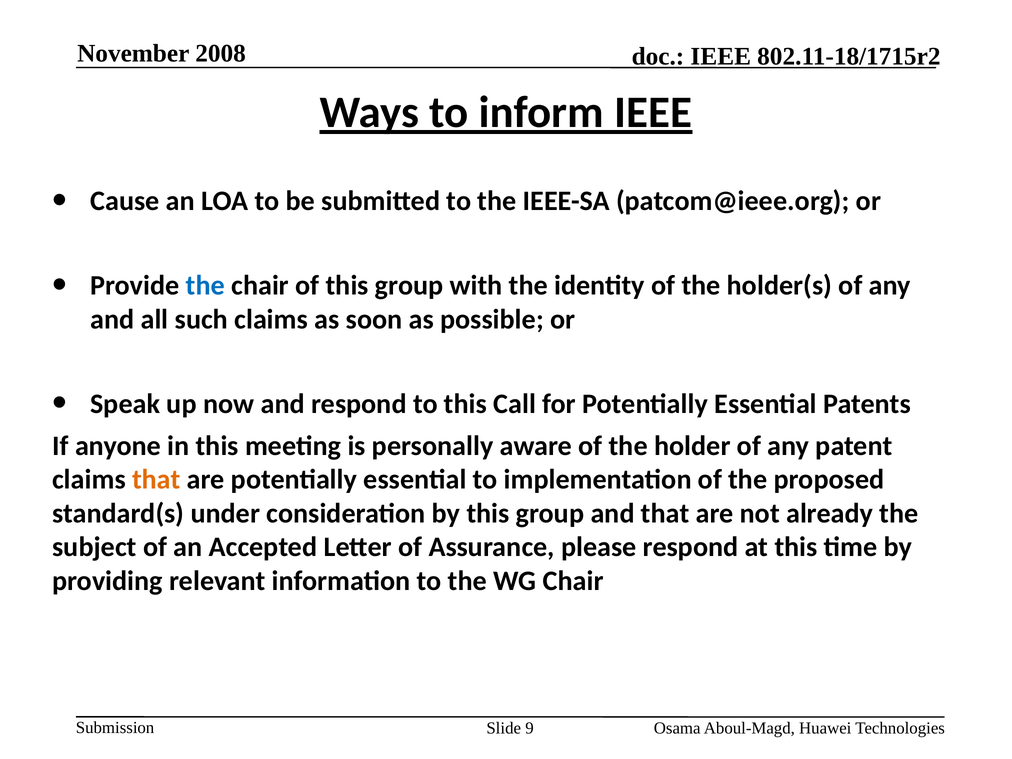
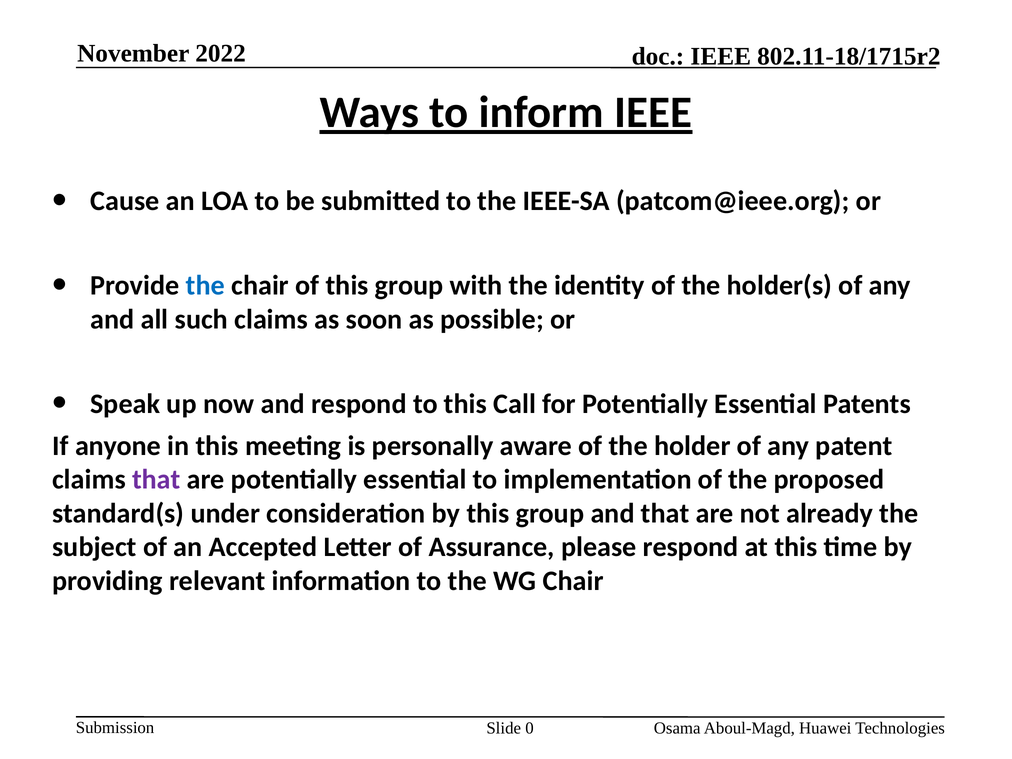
2008: 2008 -> 2022 (221, 54)
that colour: orange -> purple (156, 480)
9: 9 -> 0 (529, 728)
